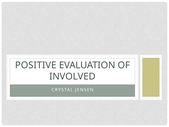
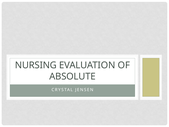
POSITIVE: POSITIVE -> NURSING (36, 65)
INVOLVED: INVOLVED -> ABSOLUTE (72, 76)
